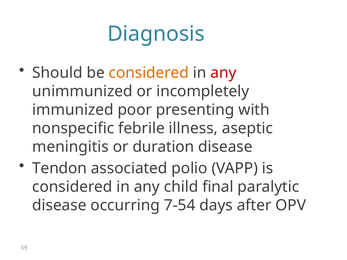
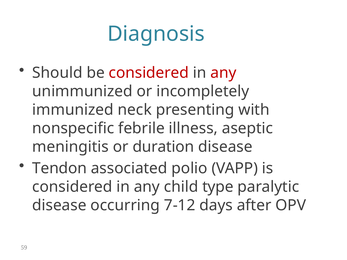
considered colour: orange -> red (149, 73)
poor: poor -> neck (135, 110)
final: final -> type (218, 187)
7-54: 7-54 -> 7-12 (180, 206)
